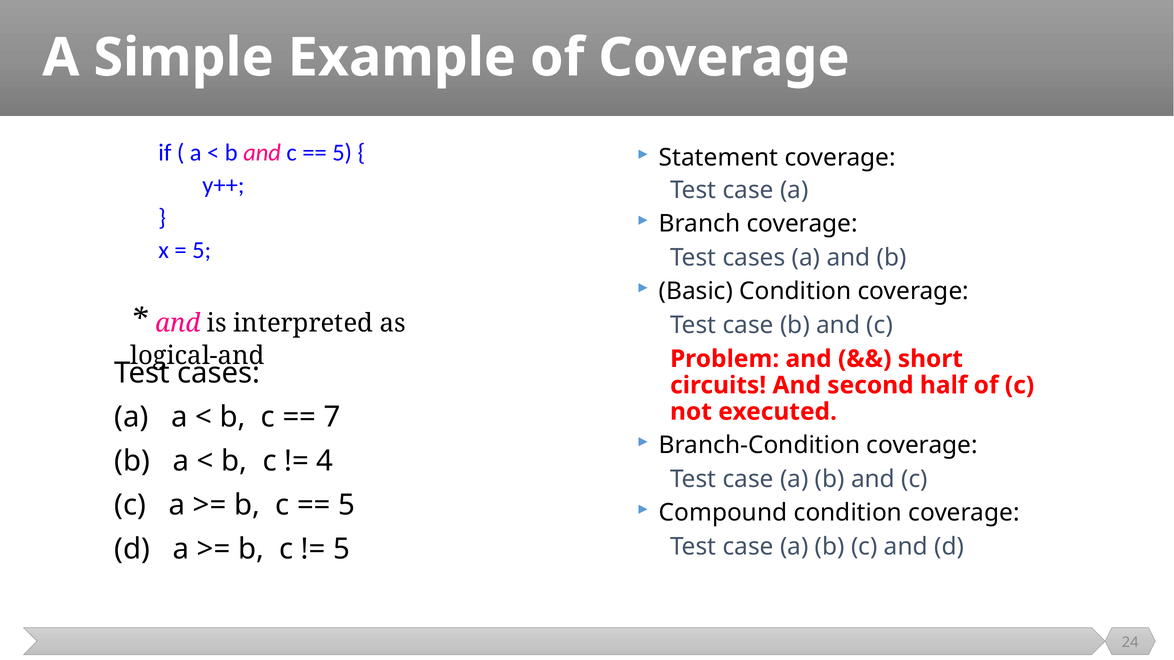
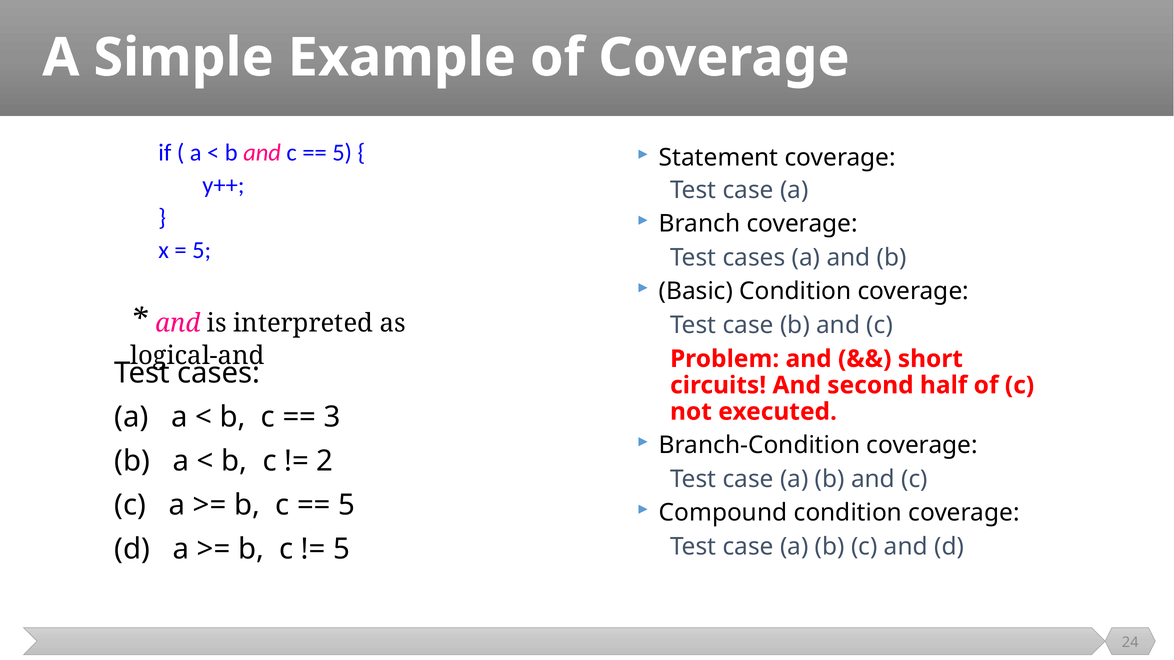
7: 7 -> 3 (332, 417)
4: 4 -> 2 (325, 461)
